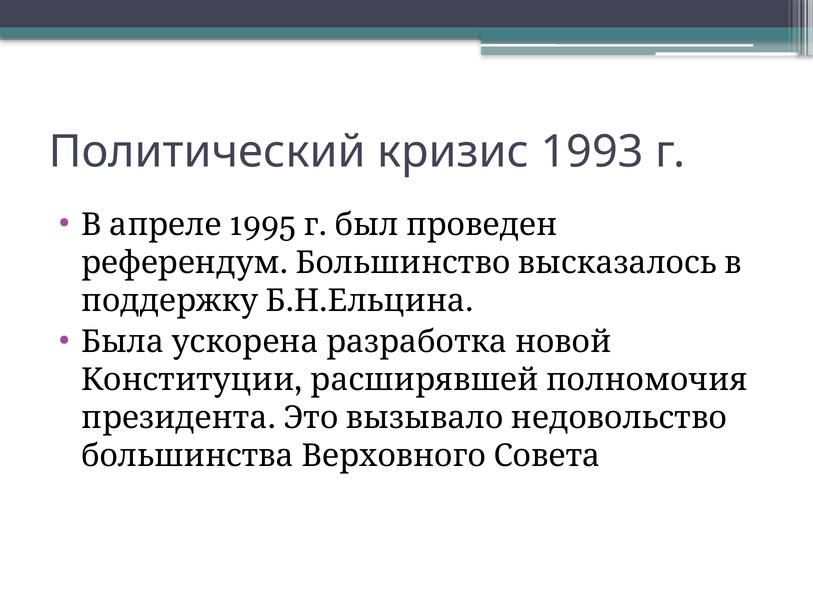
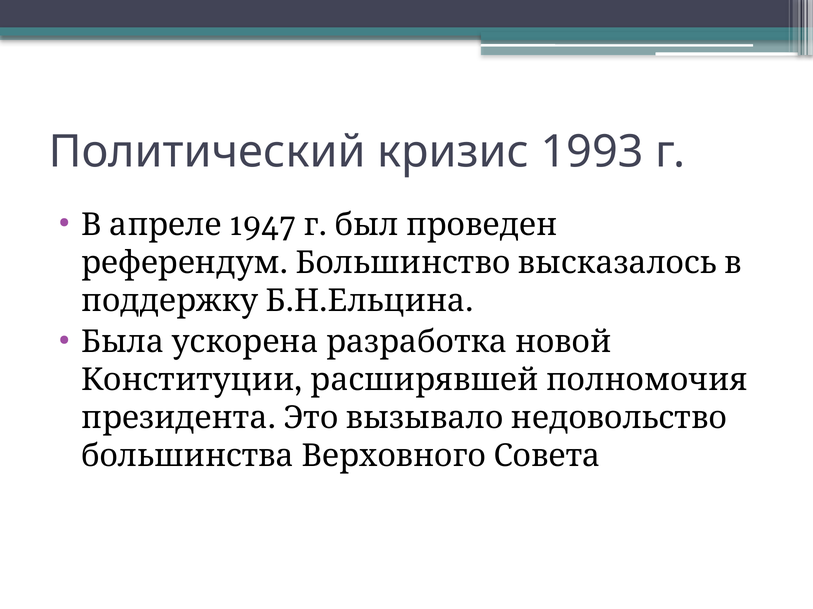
1995: 1995 -> 1947 (262, 225)
